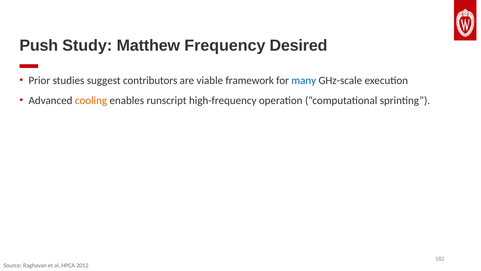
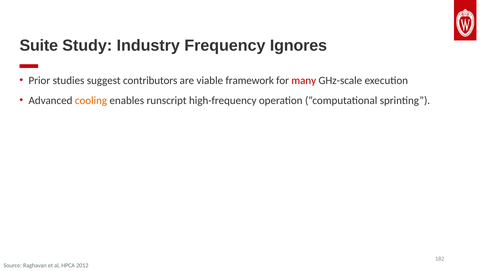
Push: Push -> Suite (39, 45)
Matthew: Matthew -> Industry (148, 45)
Desired: Desired -> Ignores (298, 45)
many colour: blue -> red (304, 80)
